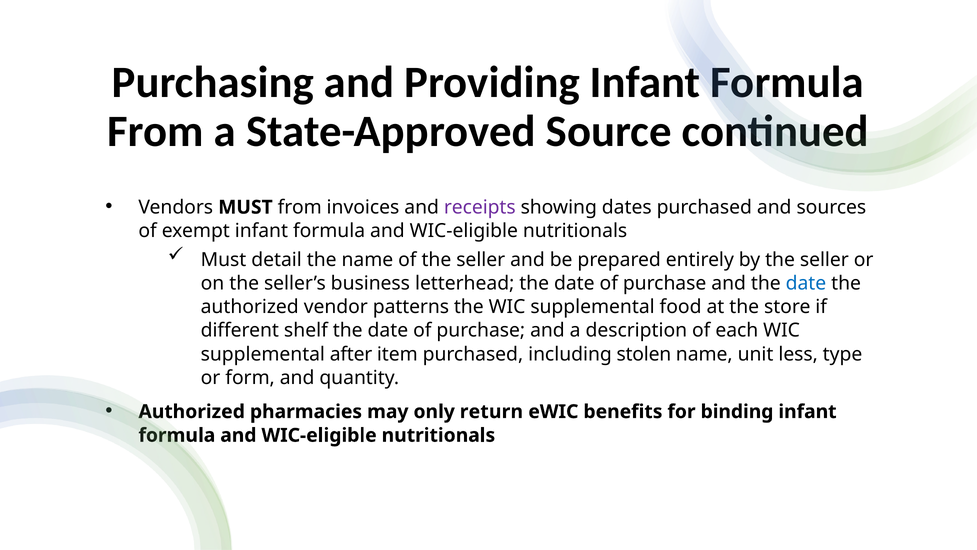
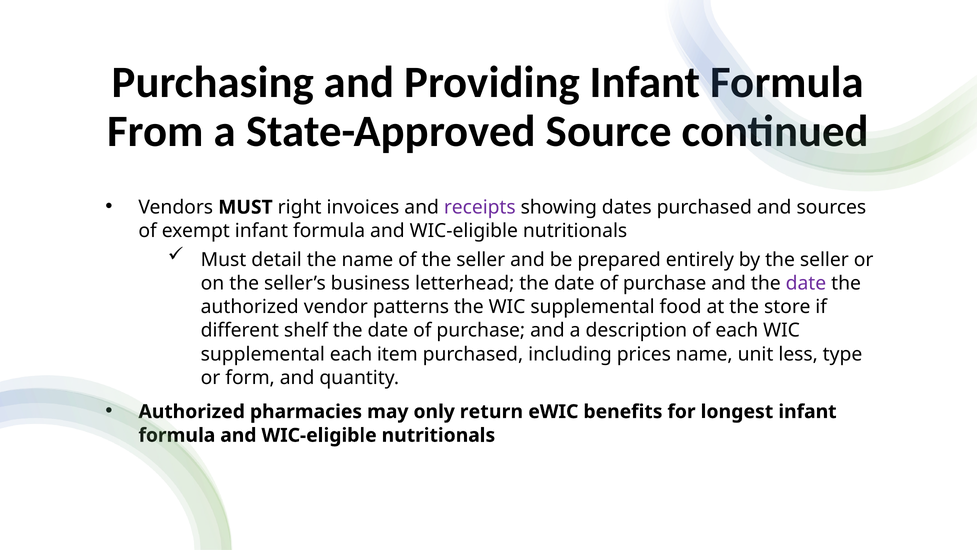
MUST from: from -> right (300, 207)
date colour: blue -> purple (806, 283)
supplemental after: after -> each (351, 354)
stolen: stolen -> prices (644, 354)
binding: binding -> longest (737, 412)
